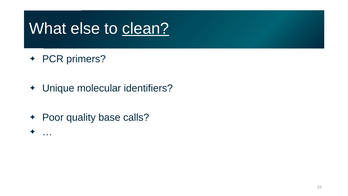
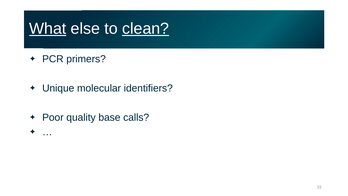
What underline: none -> present (48, 29)
